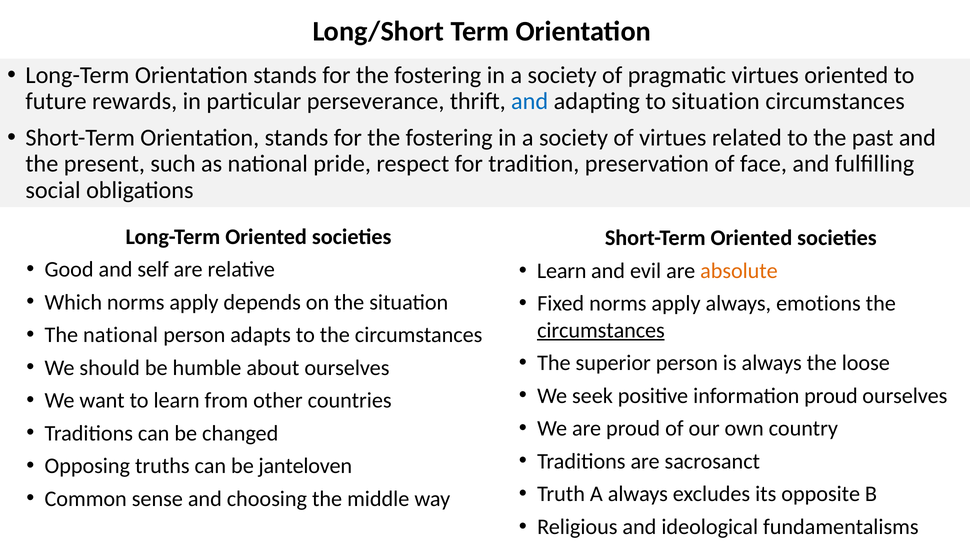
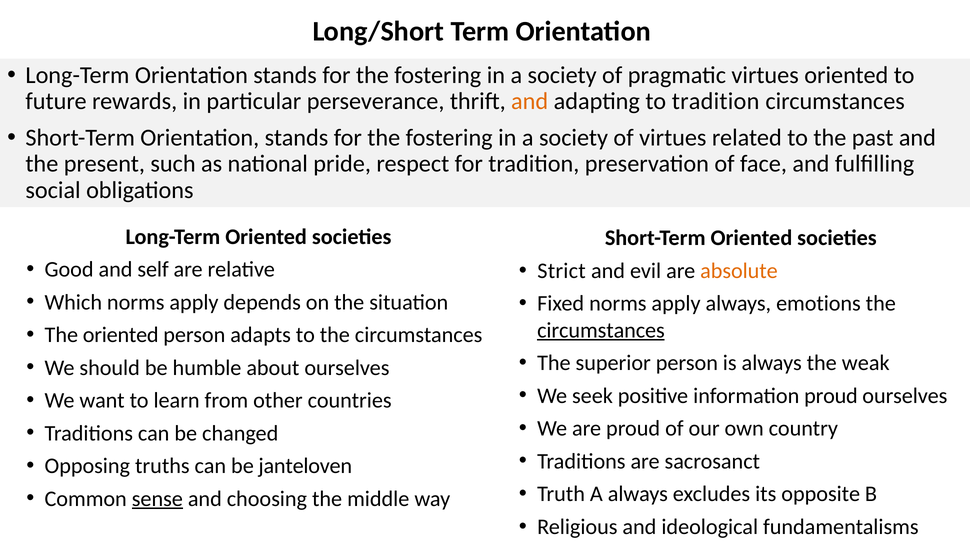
and colour: blue -> orange (530, 101)
to situation: situation -> tradition (716, 101)
Learn: Learn -> Strict (562, 271)
The national: national -> oriented (121, 335)
loose: loose -> weak (866, 363)
sense underline: none -> present (157, 498)
